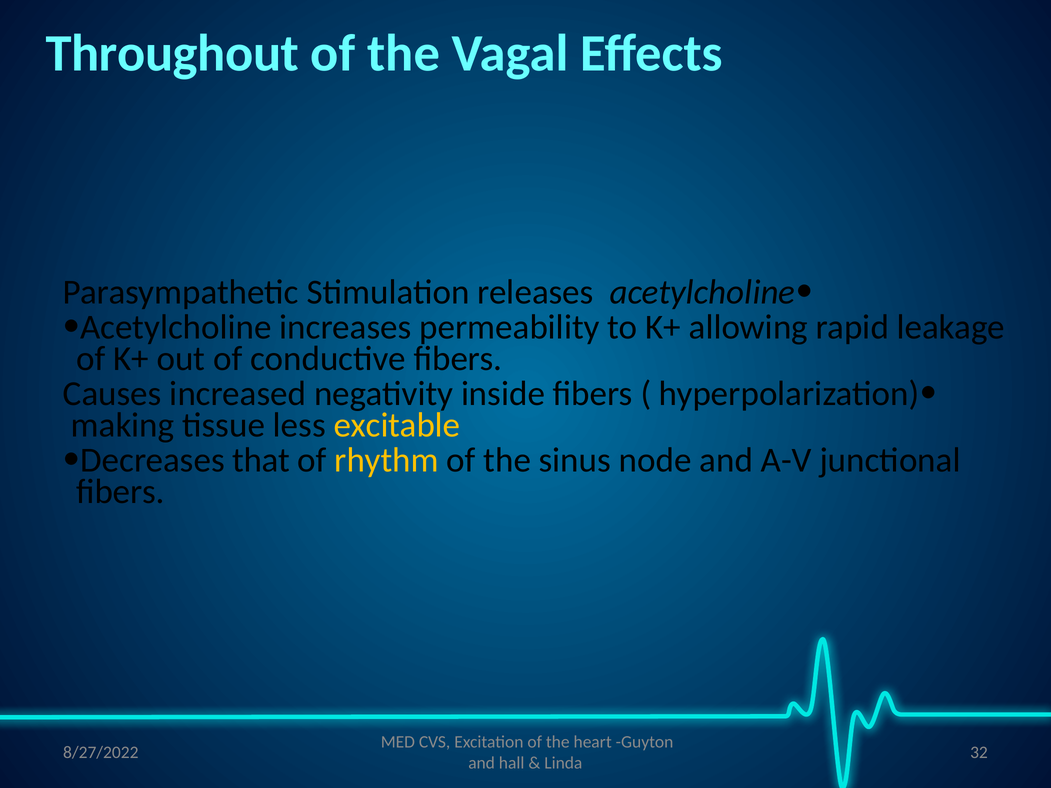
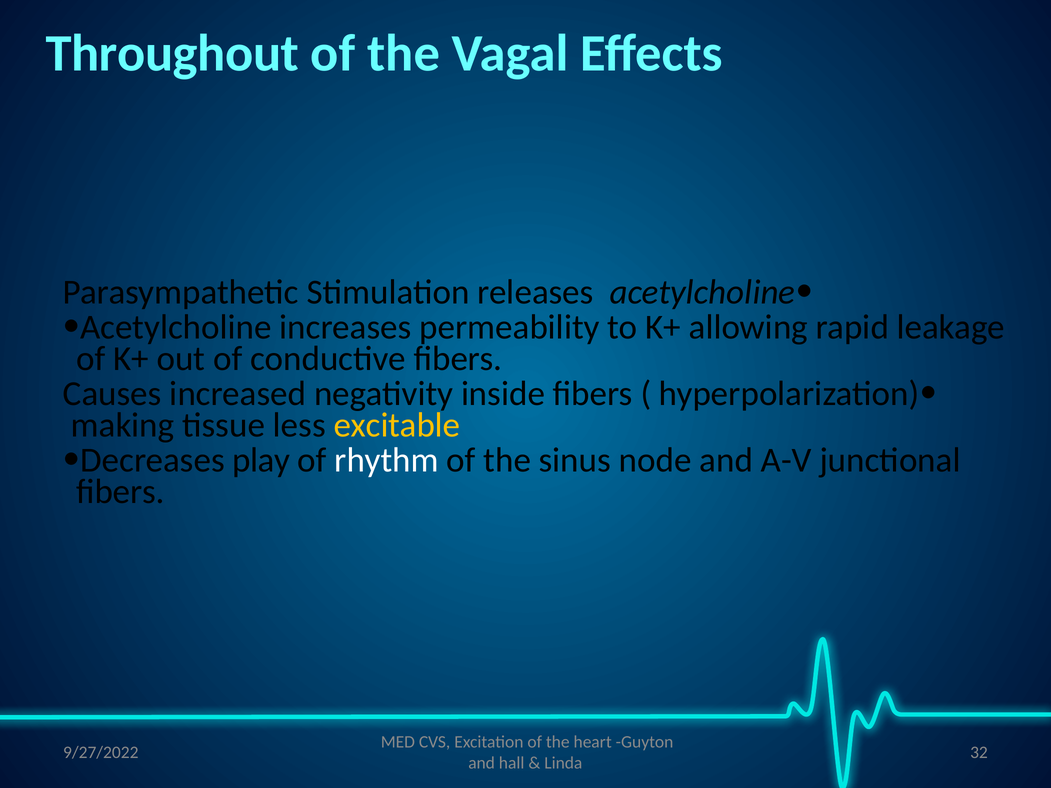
that: that -> play (261, 460)
rhythm colour: yellow -> white (386, 460)
8/27/2022: 8/27/2022 -> 9/27/2022 (101, 753)
